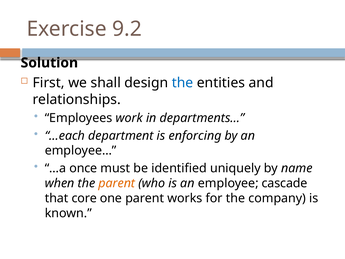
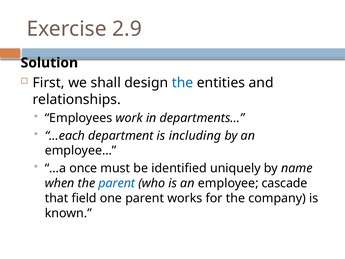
9.2: 9.2 -> 2.9 (127, 29)
enforcing: enforcing -> including (195, 136)
parent colour: orange -> blue (117, 183)
core: core -> field (84, 198)
